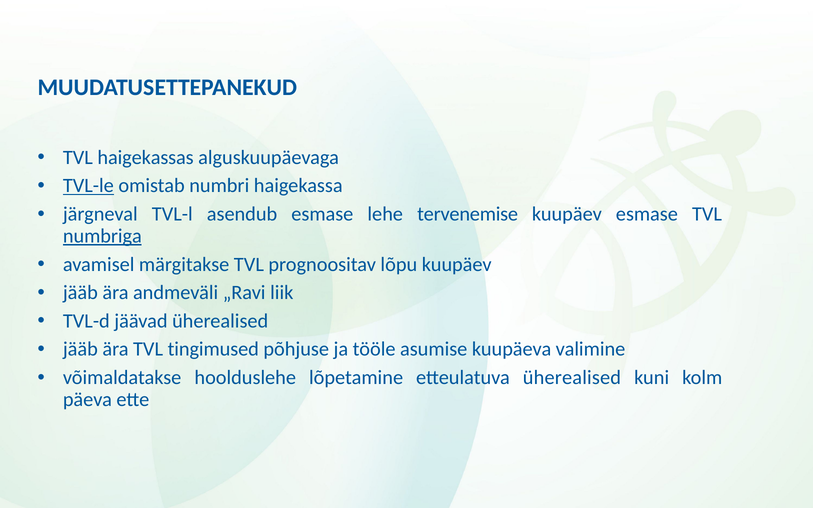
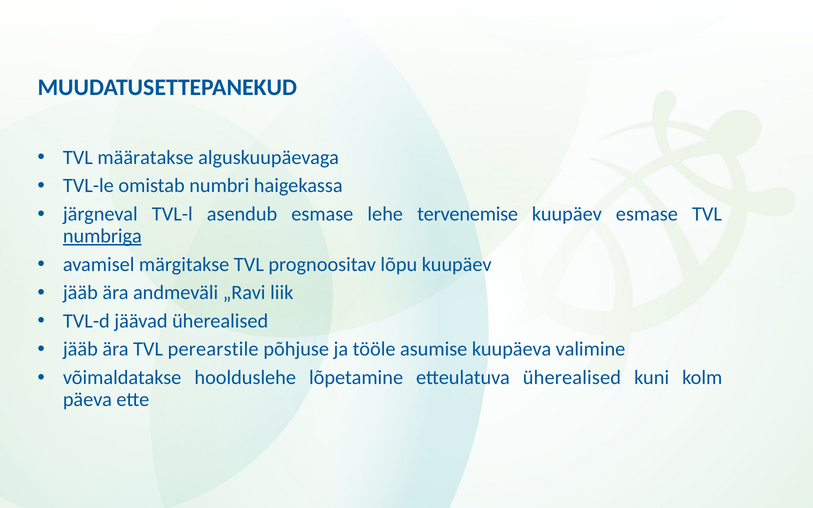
haigekassas: haigekassas -> määratakse (146, 157)
TVL-le underline: present -> none (88, 186)
tingimused: tingimused -> perearstile (213, 349)
